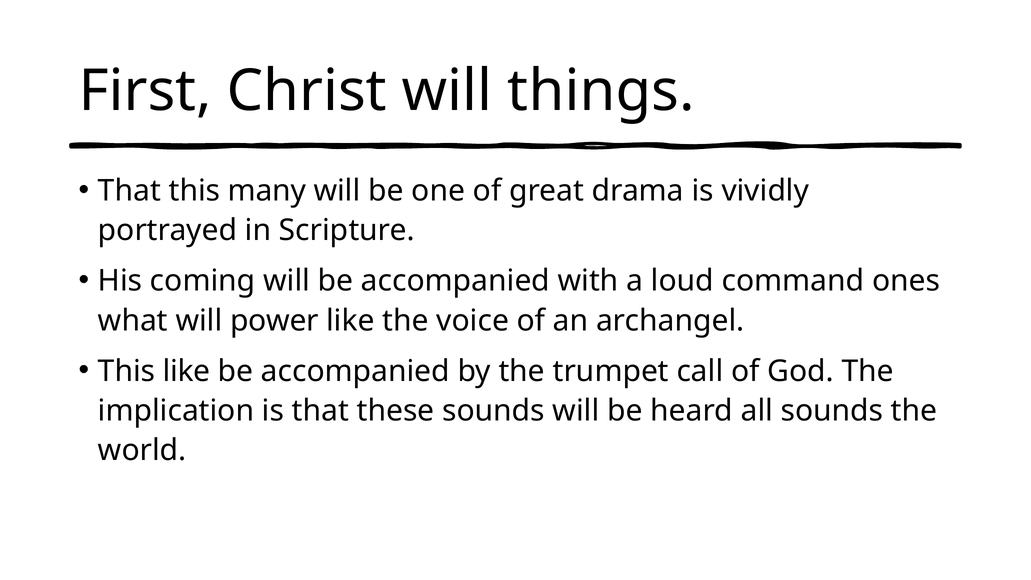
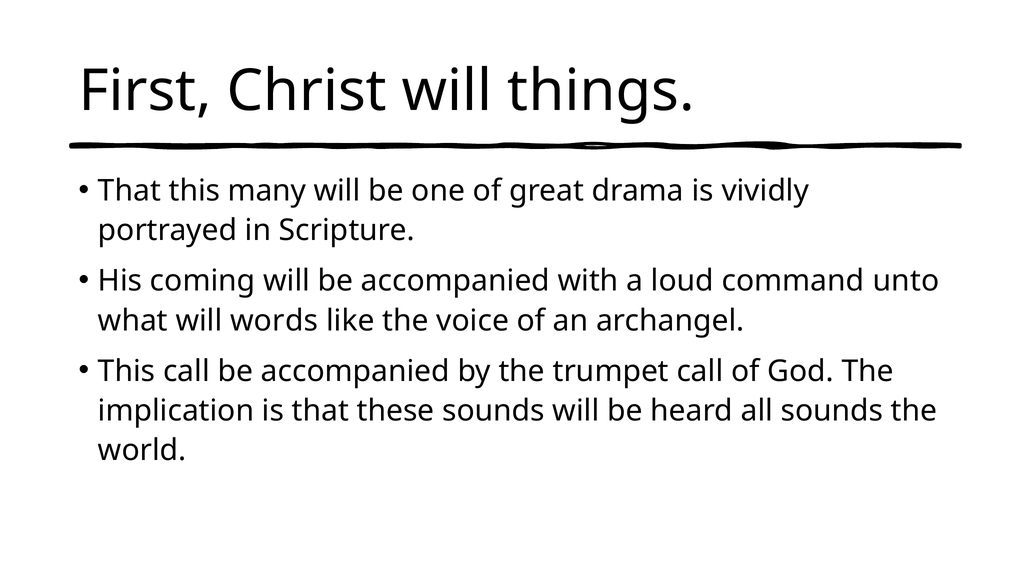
ones: ones -> unto (906, 281)
power: power -> words (274, 321)
This like: like -> call (186, 371)
